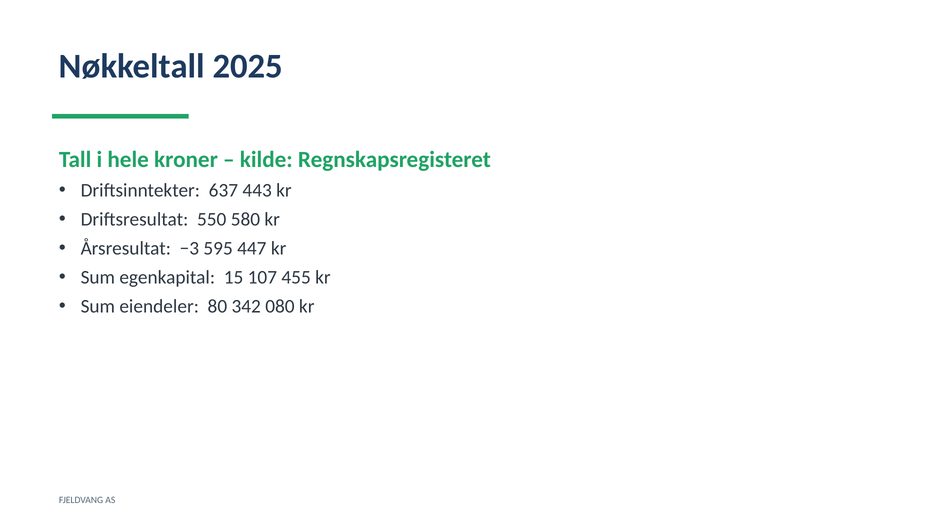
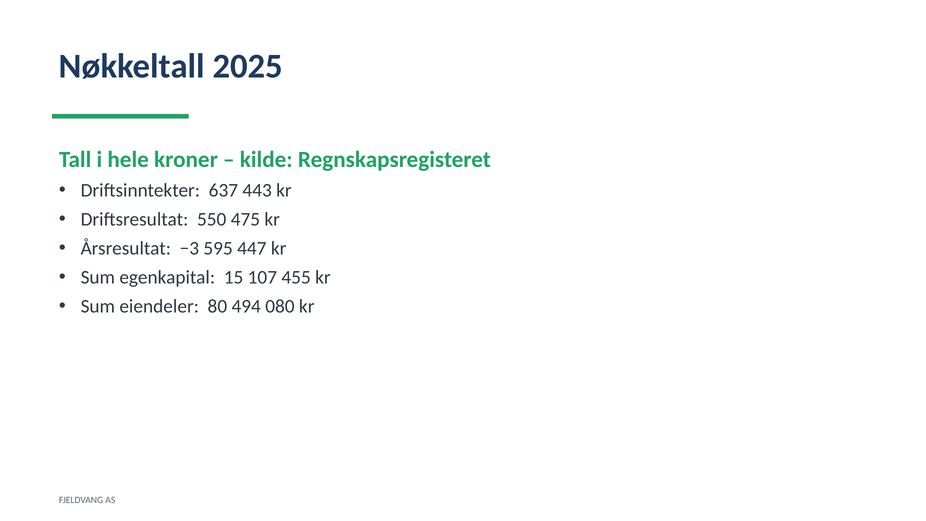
580: 580 -> 475 (245, 219)
342: 342 -> 494 (246, 306)
